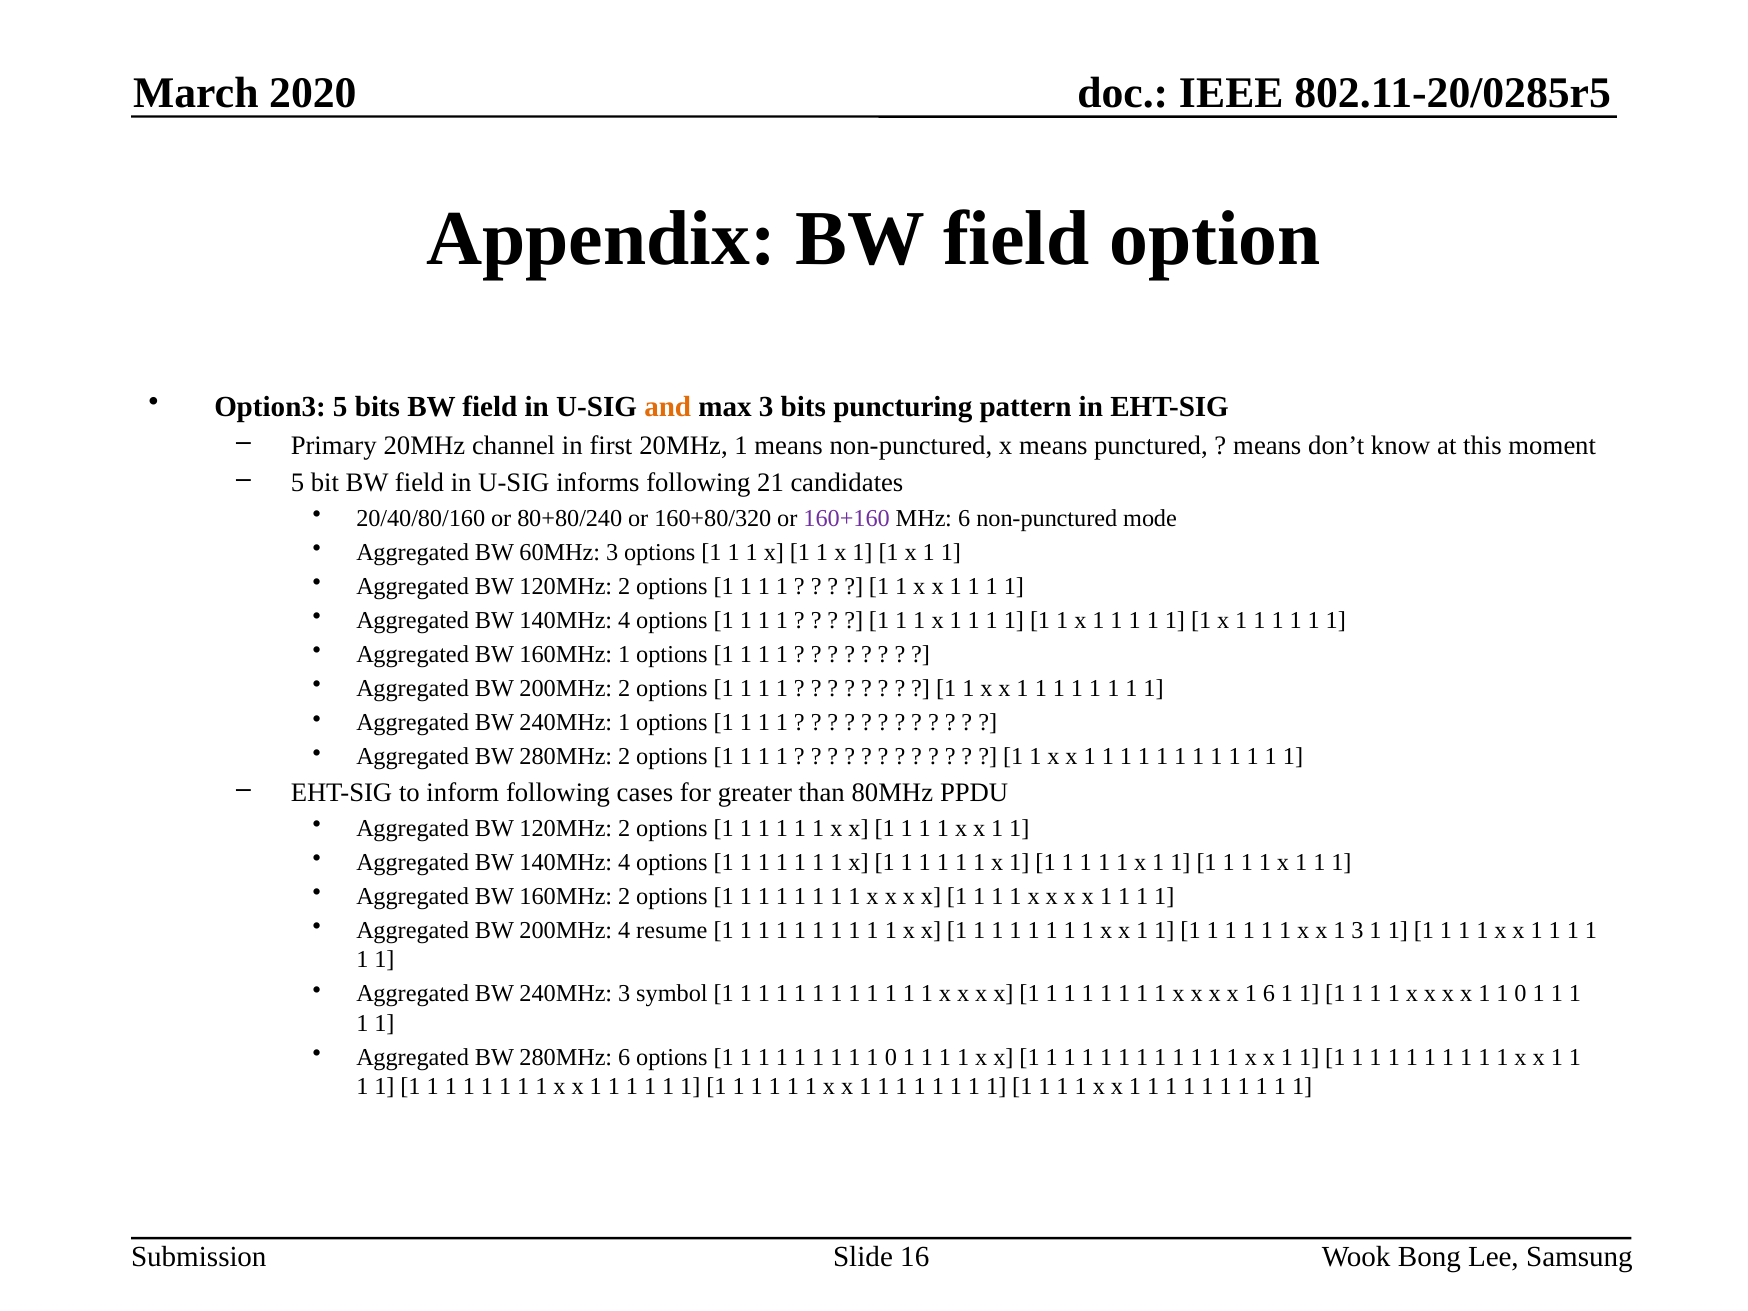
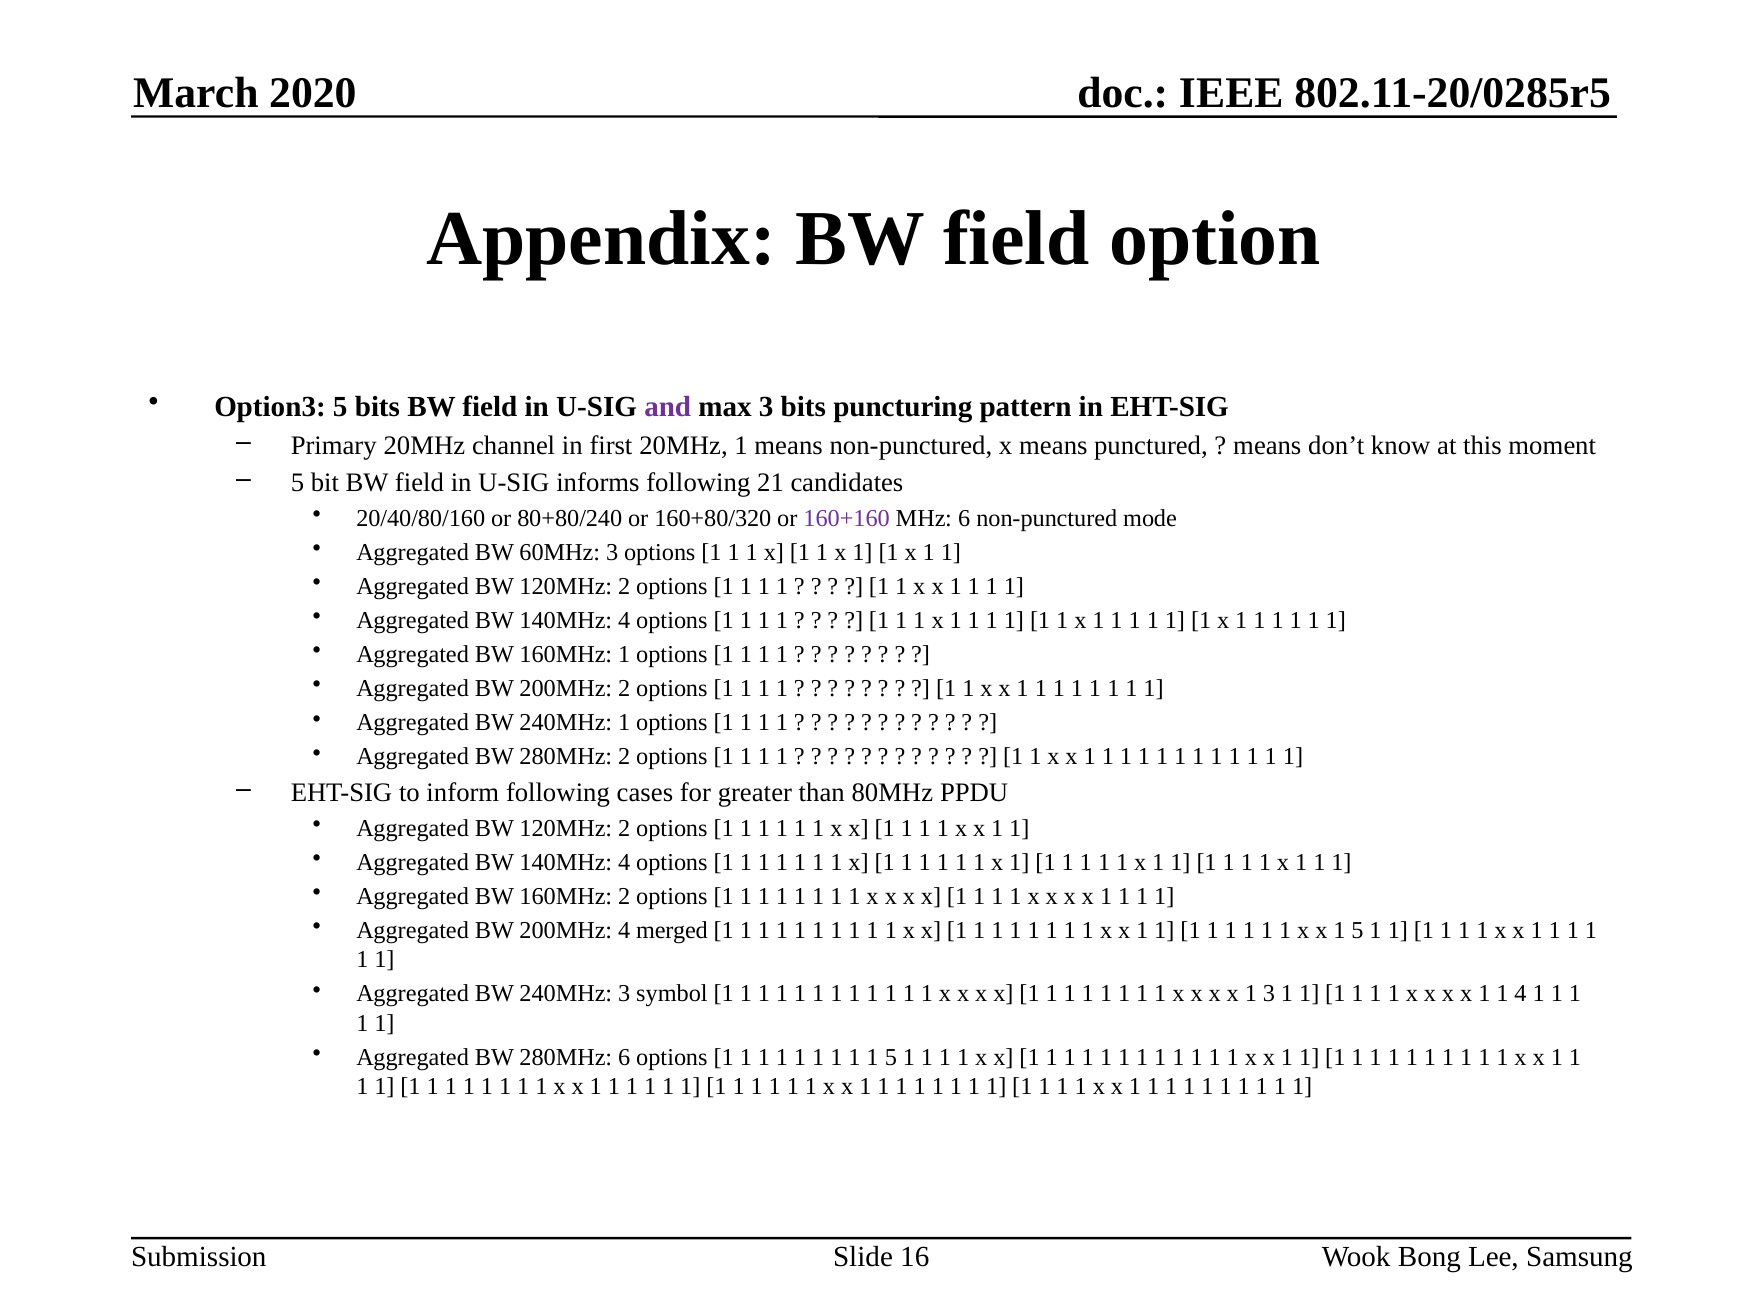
and colour: orange -> purple (668, 407)
resume: resume -> merged (672, 931)
x 1 3: 3 -> 5 (1358, 931)
1 6: 6 -> 3 (1269, 994)
x 1 1 0: 0 -> 4 (1520, 994)
1 1 1 0: 0 -> 5 (891, 1057)
